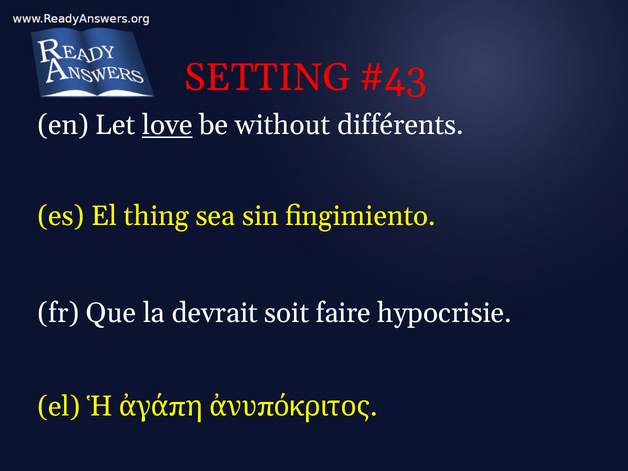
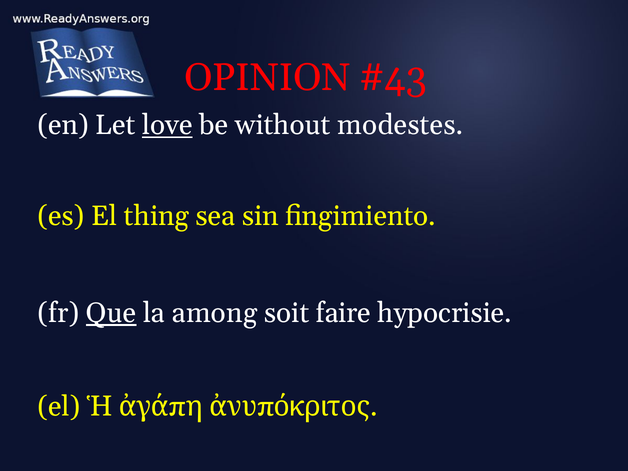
SETTING: SETTING -> OPINION (267, 78)
différents: différents -> modestes (400, 125)
Que underline: none -> present (111, 313)
devrait: devrait -> among (215, 313)
